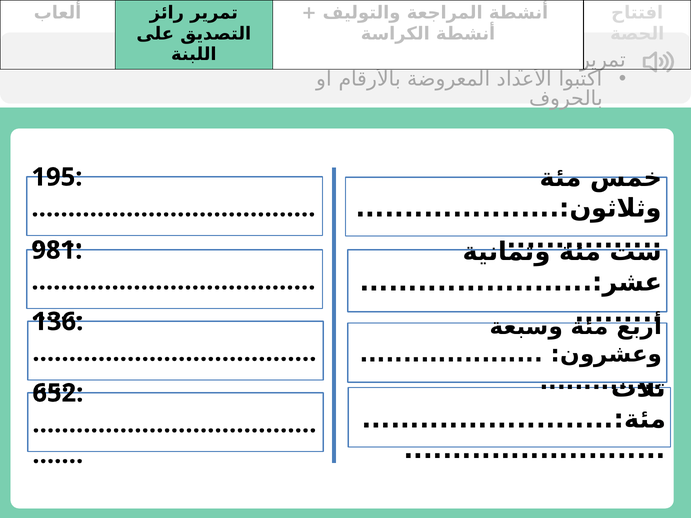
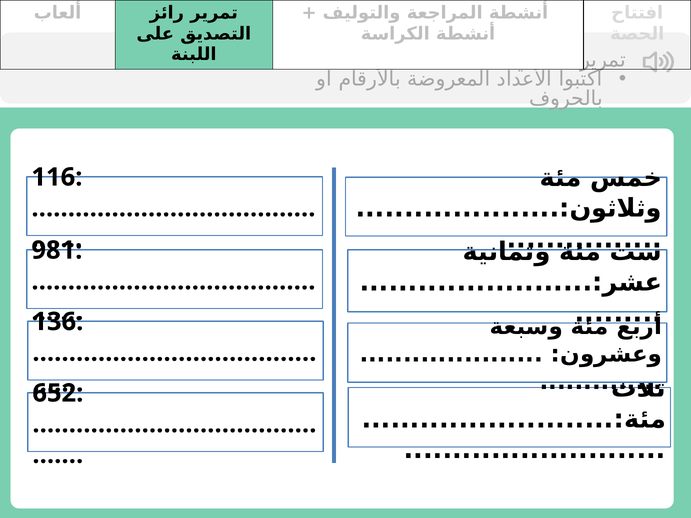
195: 195 -> 116 (57, 177)
